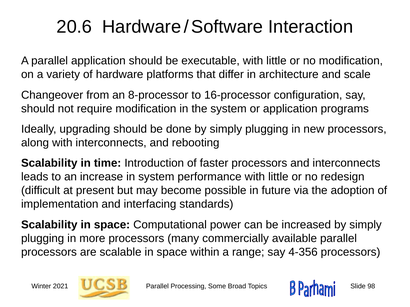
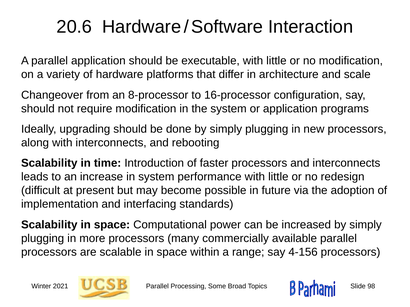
4-356: 4-356 -> 4-156 (303, 252)
